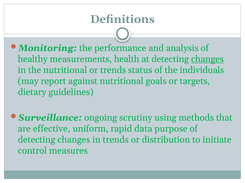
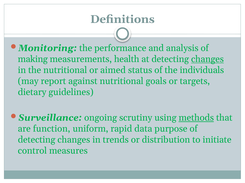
healthy: healthy -> making (33, 59)
or trends: trends -> aimed (113, 70)
methods underline: none -> present (196, 118)
effective: effective -> function (52, 129)
